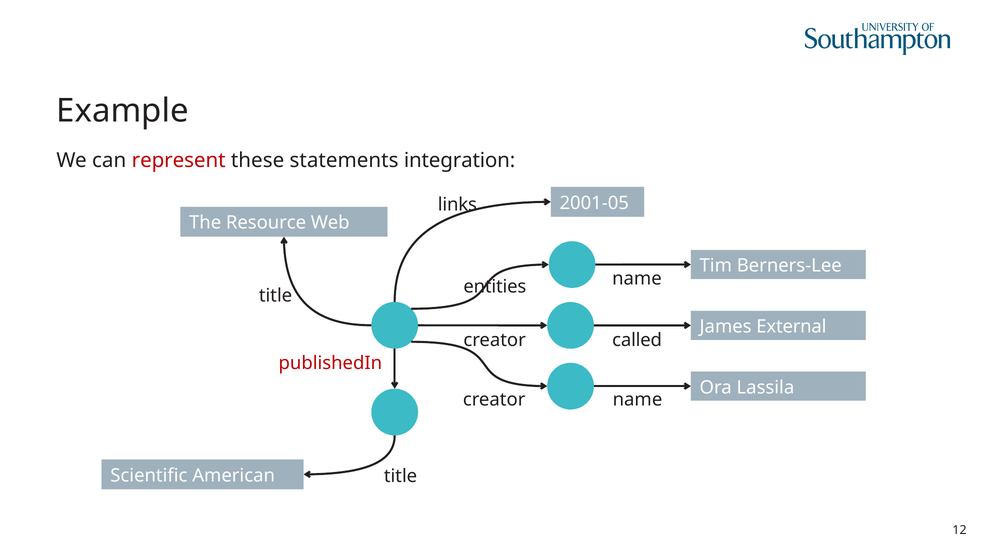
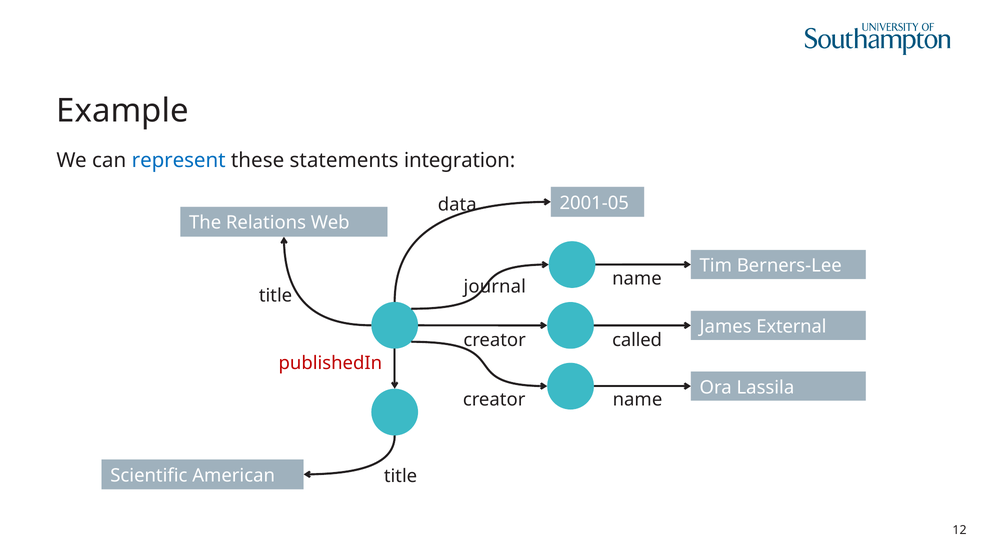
represent colour: red -> blue (179, 160)
links: links -> data (457, 204)
Resource: Resource -> Relations (266, 223)
entities: entities -> journal (495, 286)
